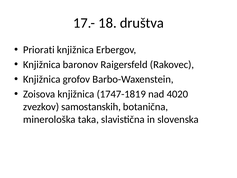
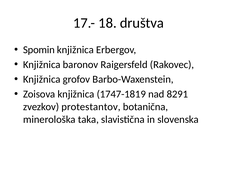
Priorati: Priorati -> Spomin (39, 50)
4020: 4020 -> 8291 (177, 94)
samostanskih: samostanskih -> protestantov (91, 107)
